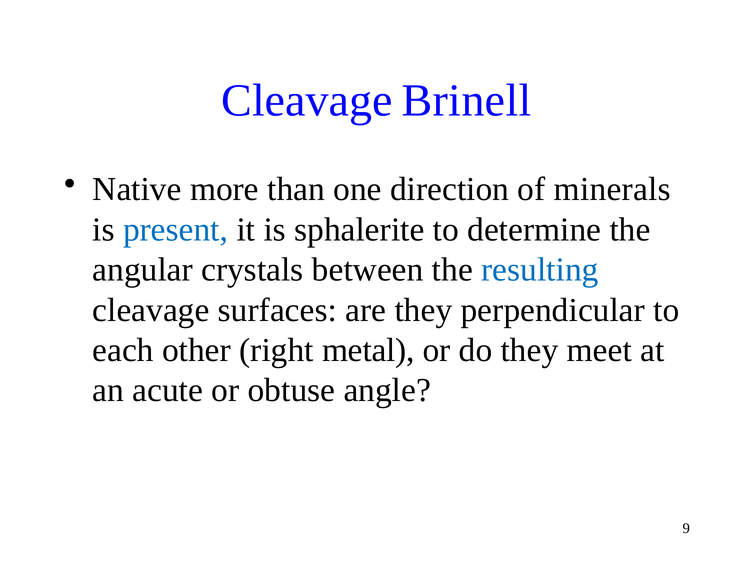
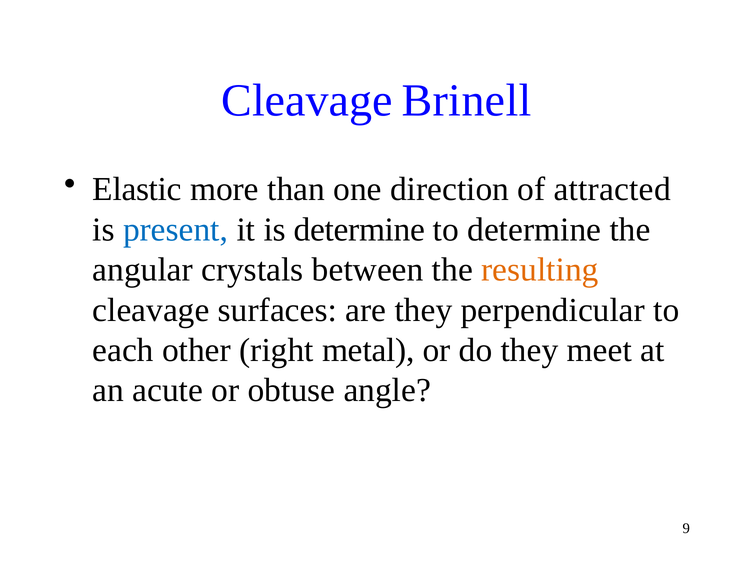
Native: Native -> Elastic (137, 190)
minerals: minerals -> attracted (612, 190)
is sphalerite: sphalerite -> determine (360, 230)
resulting colour: blue -> orange (540, 270)
